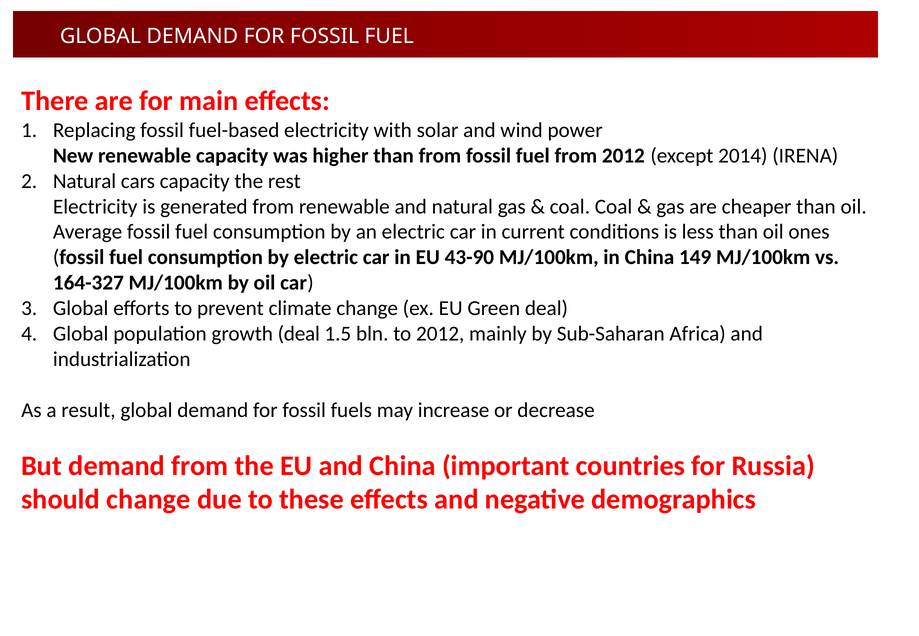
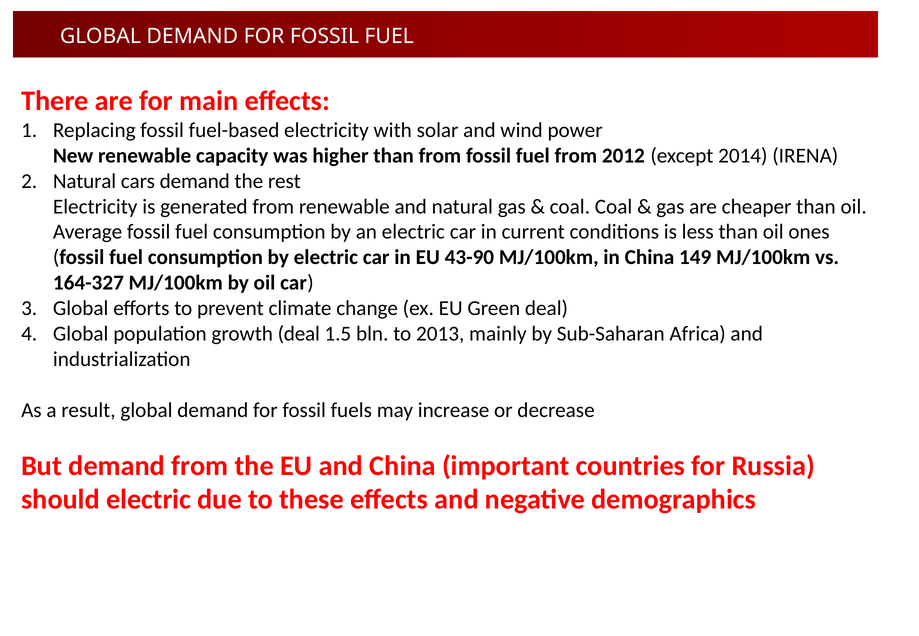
cars capacity: capacity -> demand (195, 181)
to 2012: 2012 -> 2013 (440, 334)
should change: change -> electric (149, 500)
